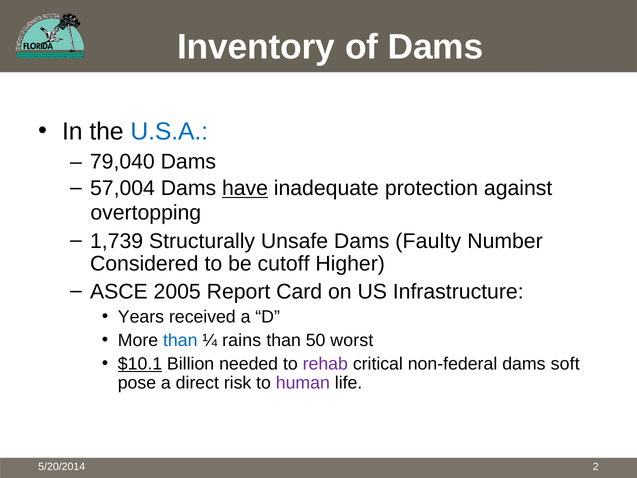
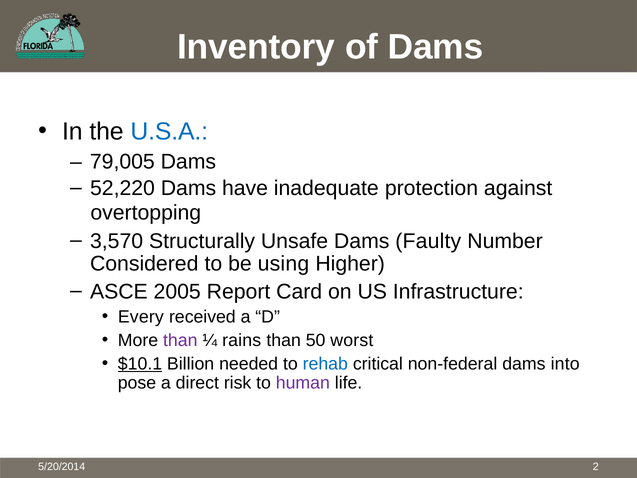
79,040: 79,040 -> 79,005 (122, 162)
57,004: 57,004 -> 52,220 (122, 188)
have underline: present -> none (245, 188)
1,739: 1,739 -> 3,570 (117, 241)
cutoff: cutoff -> using (283, 264)
Years: Years -> Every (141, 317)
than colour: blue -> purple (180, 340)
rehab colour: purple -> blue (325, 364)
soft: soft -> into (565, 364)
